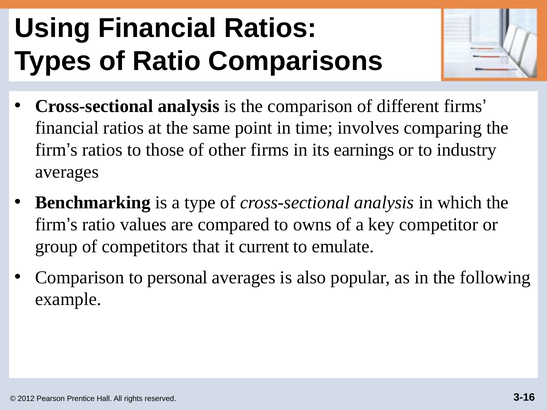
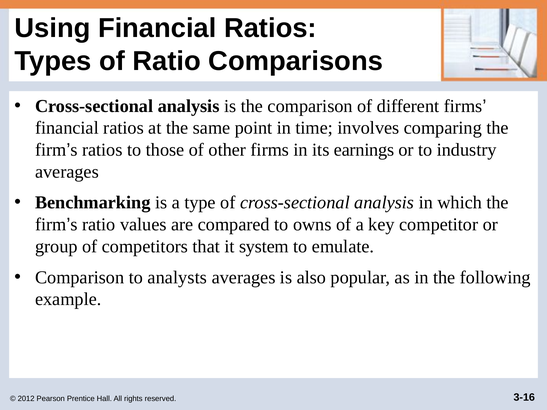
current: current -> system (264, 247)
personal: personal -> analysts (177, 278)
